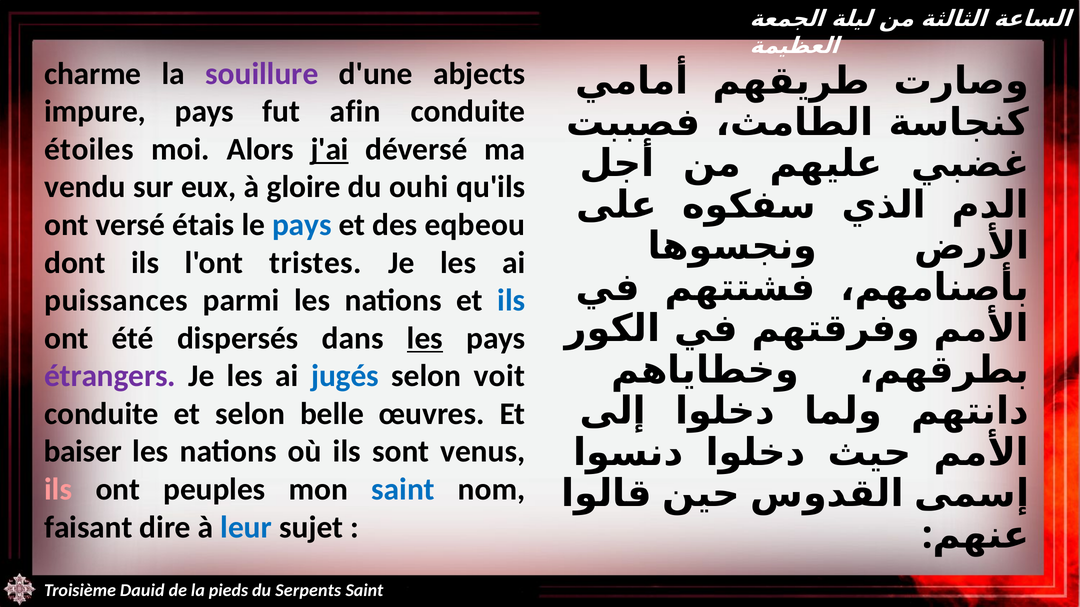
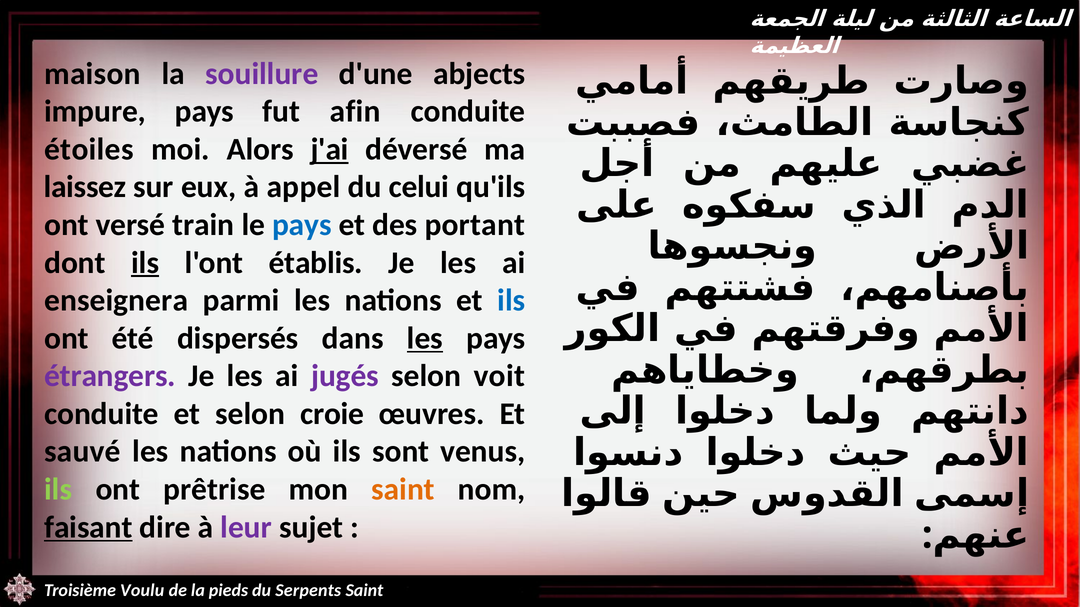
charme: charme -> maison (92, 74)
vendu: vendu -> laissez (85, 187)
gloire: gloire -> appel (304, 187)
ouhi: ouhi -> celui (419, 187)
étais: étais -> train (203, 225)
eqbeou: eqbeou -> portant (475, 225)
ils underline: none -> present (145, 263)
tristes: tristes -> établis (316, 263)
puissances: puissances -> enseignera (116, 301)
jugés colour: blue -> purple (345, 376)
belle: belle -> croie (332, 414)
baiser: baiser -> sauvé (82, 452)
ils colour: pink -> light green (58, 490)
peuples: peuples -> prêtrise (214, 490)
saint colour: blue -> orange (403, 490)
faisant underline: none -> present (88, 528)
leur colour: blue -> purple (246, 528)
Dauid: Dauid -> Voulu (142, 591)
